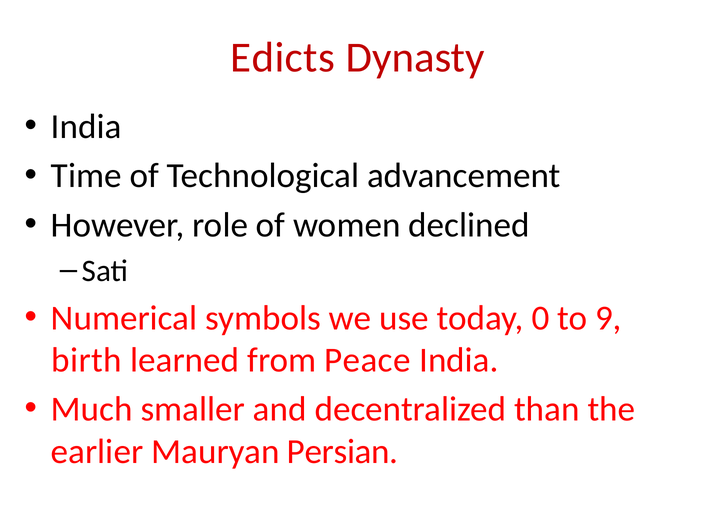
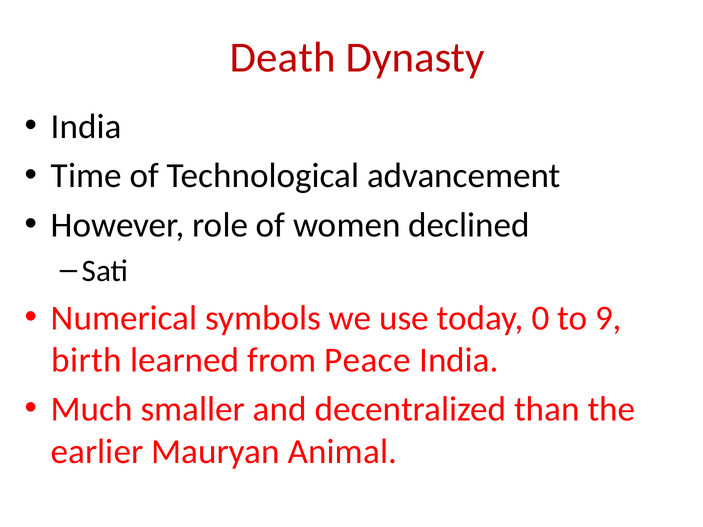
Edicts: Edicts -> Death (283, 58)
Persian: Persian -> Animal (342, 452)
